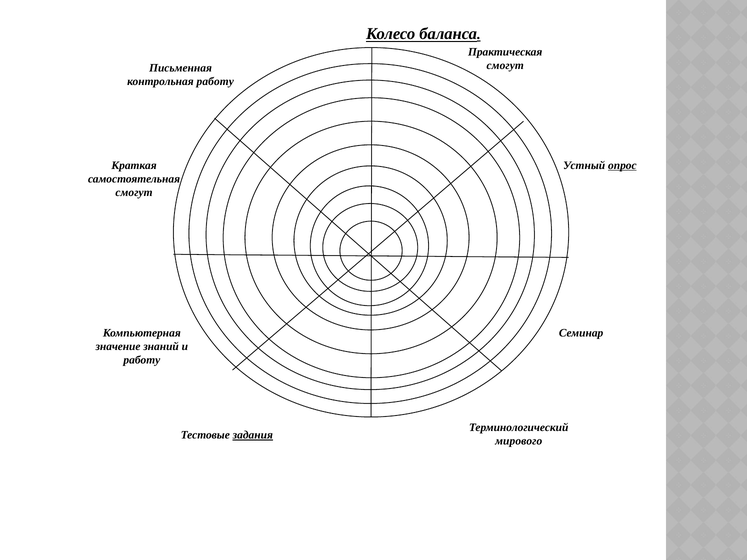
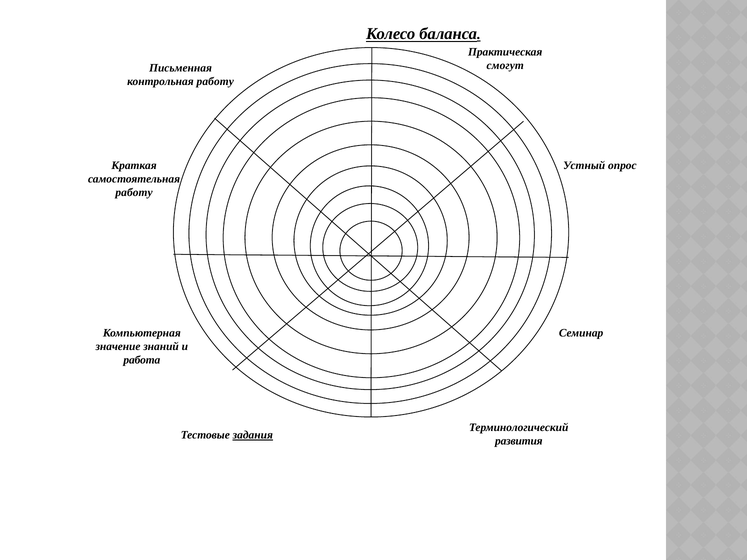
опрос underline: present -> none (622, 165)
смогут: смогут -> работу (134, 193)
работу: работу -> работа (142, 360)
мирового: мирового -> развития (519, 441)
